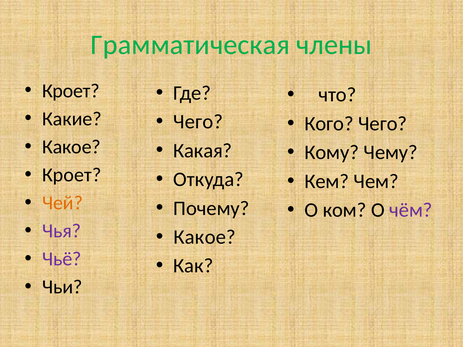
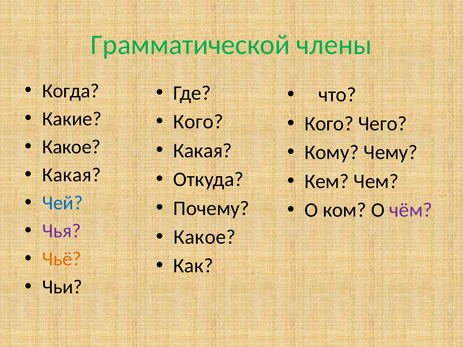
Грамматическая: Грамматическая -> Грамматической (190, 45)
Кроет: Кроет -> Когда (71, 91)
Чего: Чего -> Кого (198, 122)
Кроет: Кроет -> Какая (72, 175)
Чей colour: orange -> blue (63, 203)
Чьё colour: purple -> orange (62, 259)
